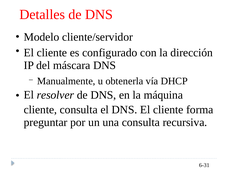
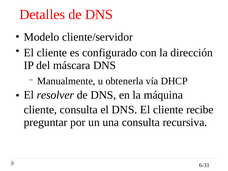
forma: forma -> recibe (200, 110)
